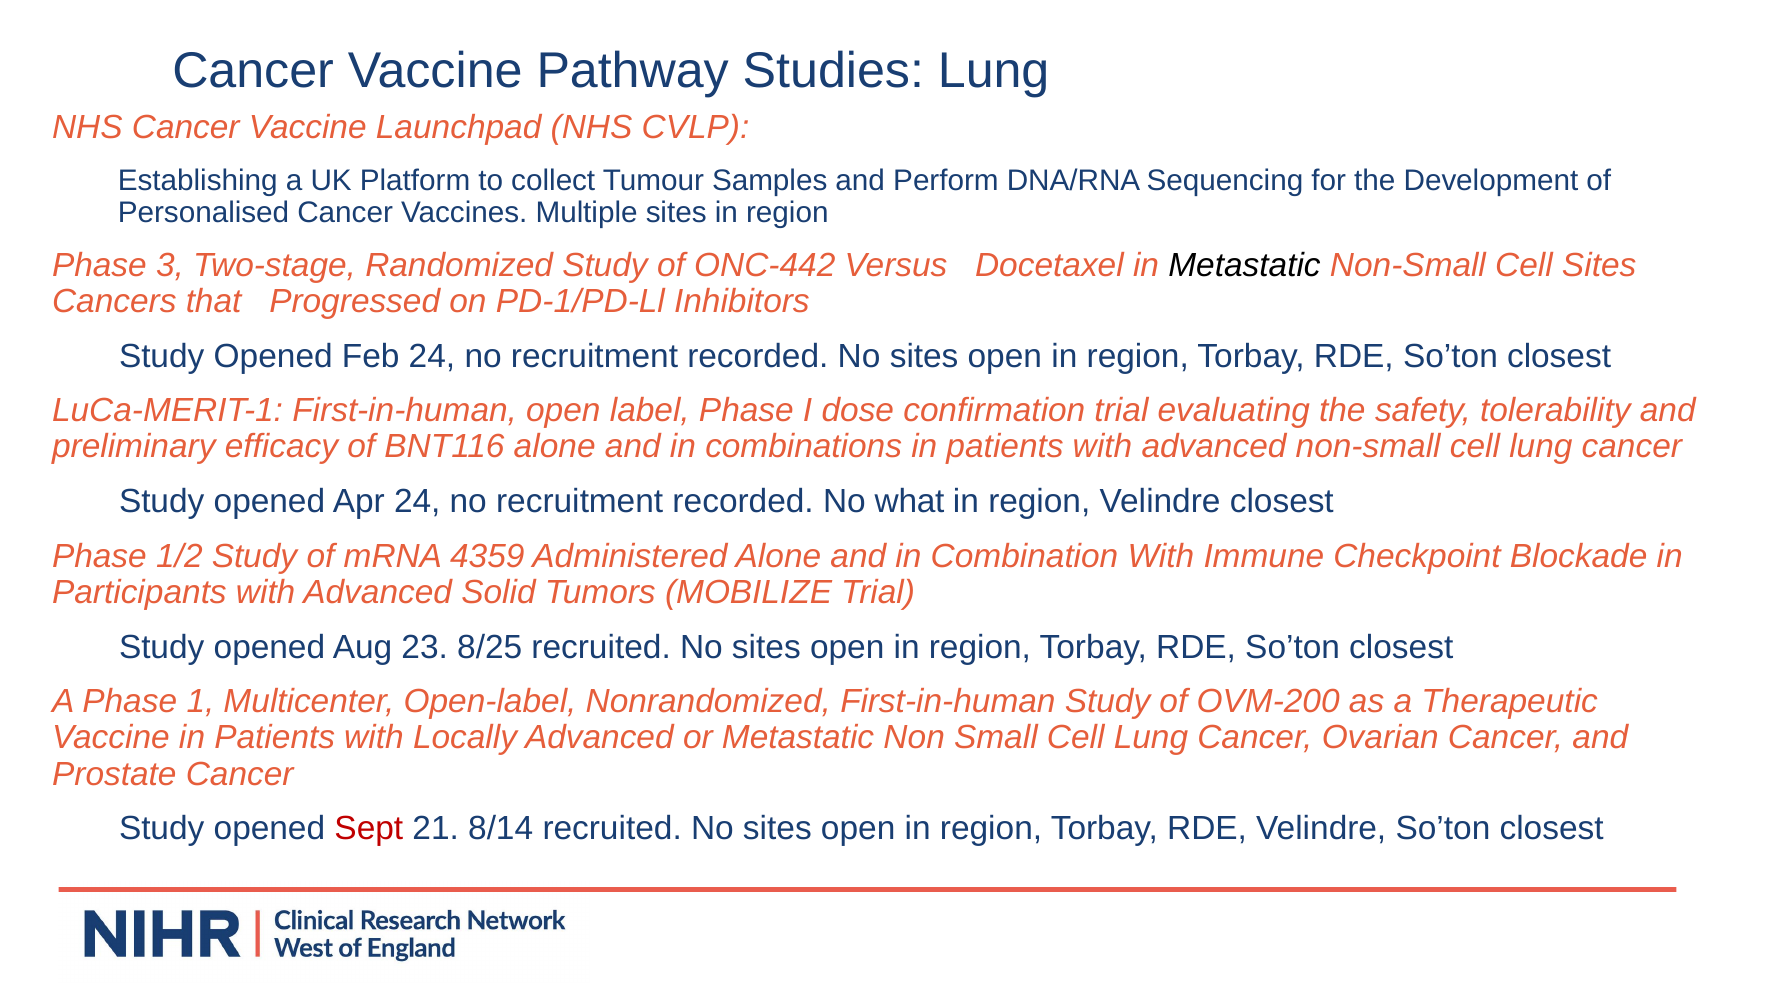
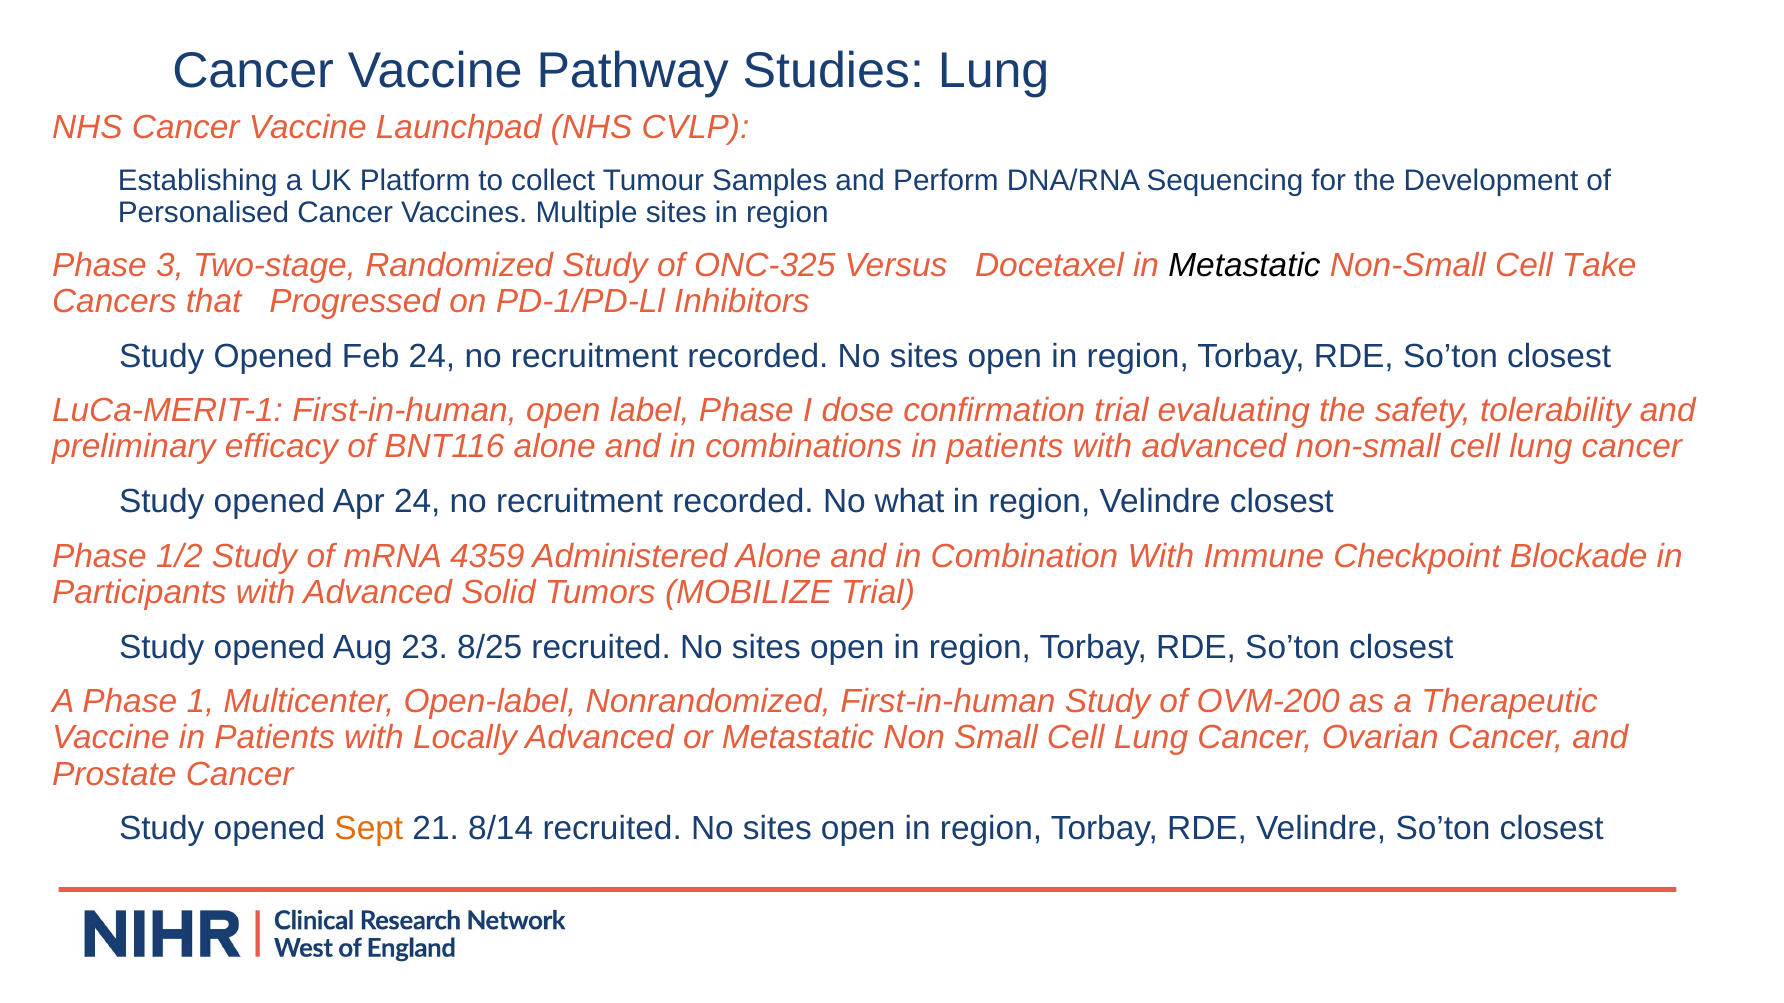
ONC-442: ONC-442 -> ONC-325 (765, 265)
Cell Sites: Sites -> Take (1599, 265)
Sept colour: red -> orange (369, 829)
